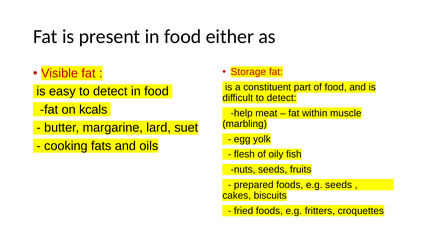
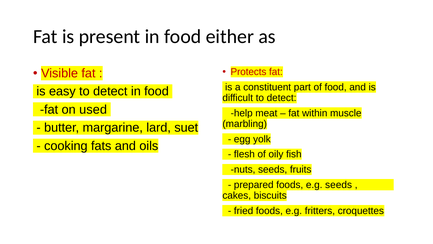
Storage: Storage -> Protects (248, 72)
kcals: kcals -> used (93, 109)
